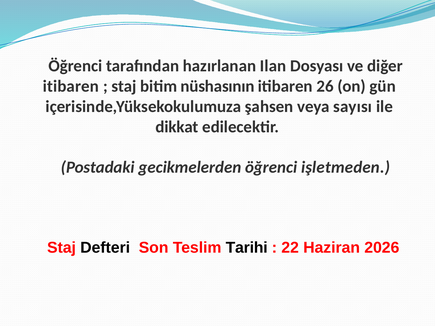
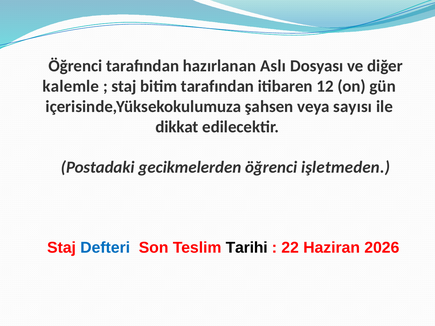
Ilan: Ilan -> Aslı (273, 66)
itibaren: itibaren -> kalemle (71, 86)
bitim nüshasının: nüshasının -> tarafından (217, 86)
26: 26 -> 12 (325, 86)
Defteri colour: black -> blue (105, 248)
